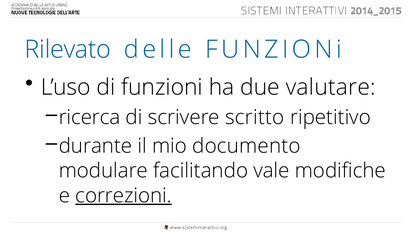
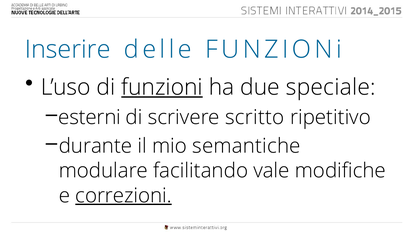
Rilevato: Rilevato -> Inserire (68, 49)
funzioni underline: none -> present (162, 87)
valutare: valutare -> speciale (331, 87)
ricerca: ricerca -> esterni (90, 117)
documento: documento -> semantiche (246, 146)
